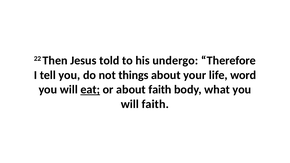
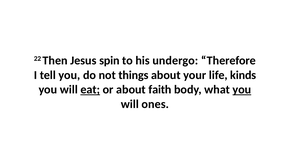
told: told -> spin (109, 61)
word: word -> kinds (243, 75)
you underline: none -> present (242, 90)
will faith: faith -> ones (155, 104)
